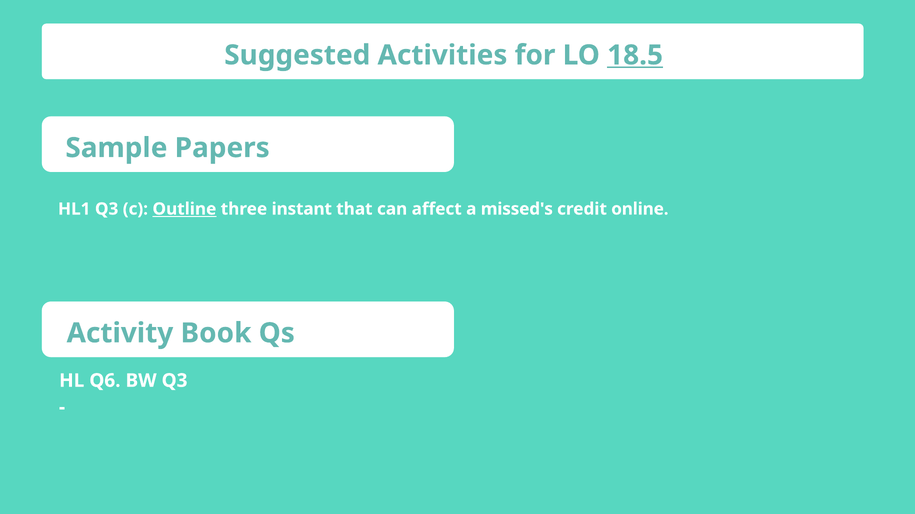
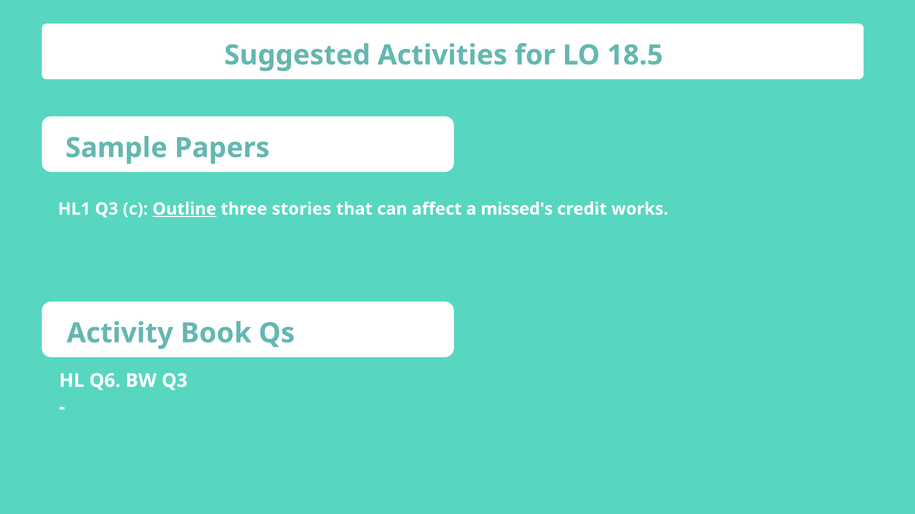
18.5 underline: present -> none (635, 55)
instant: instant -> stories (302, 209)
online: online -> works (640, 209)
